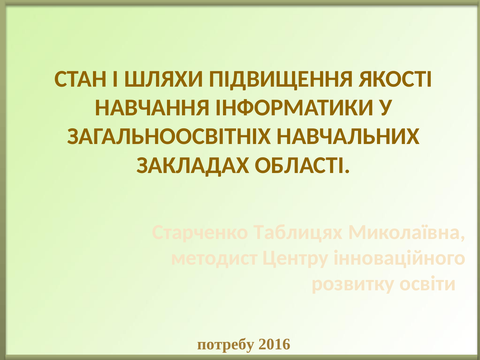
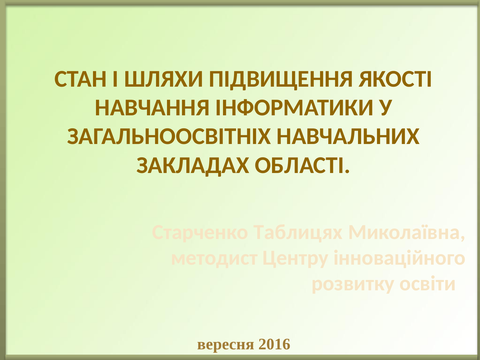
потребу: потребу -> вересня (226, 344)
